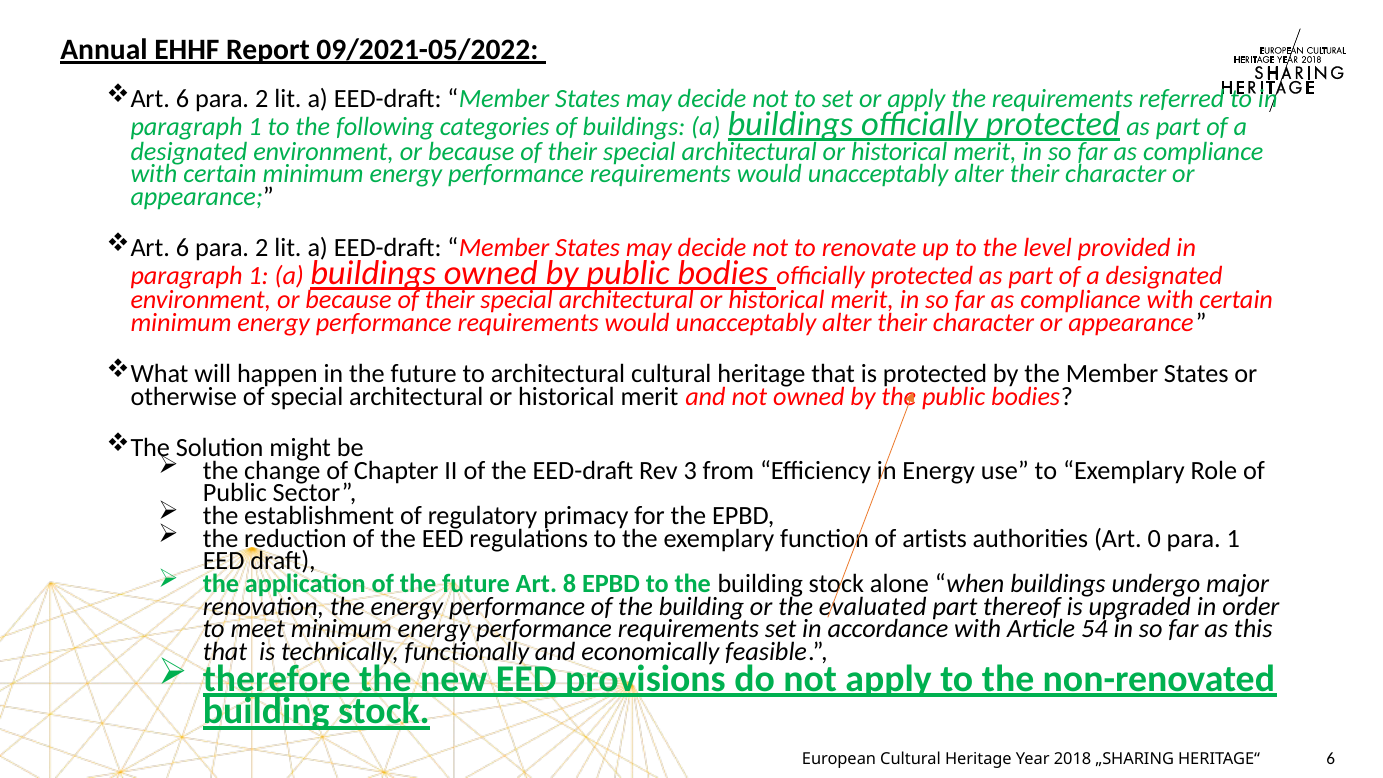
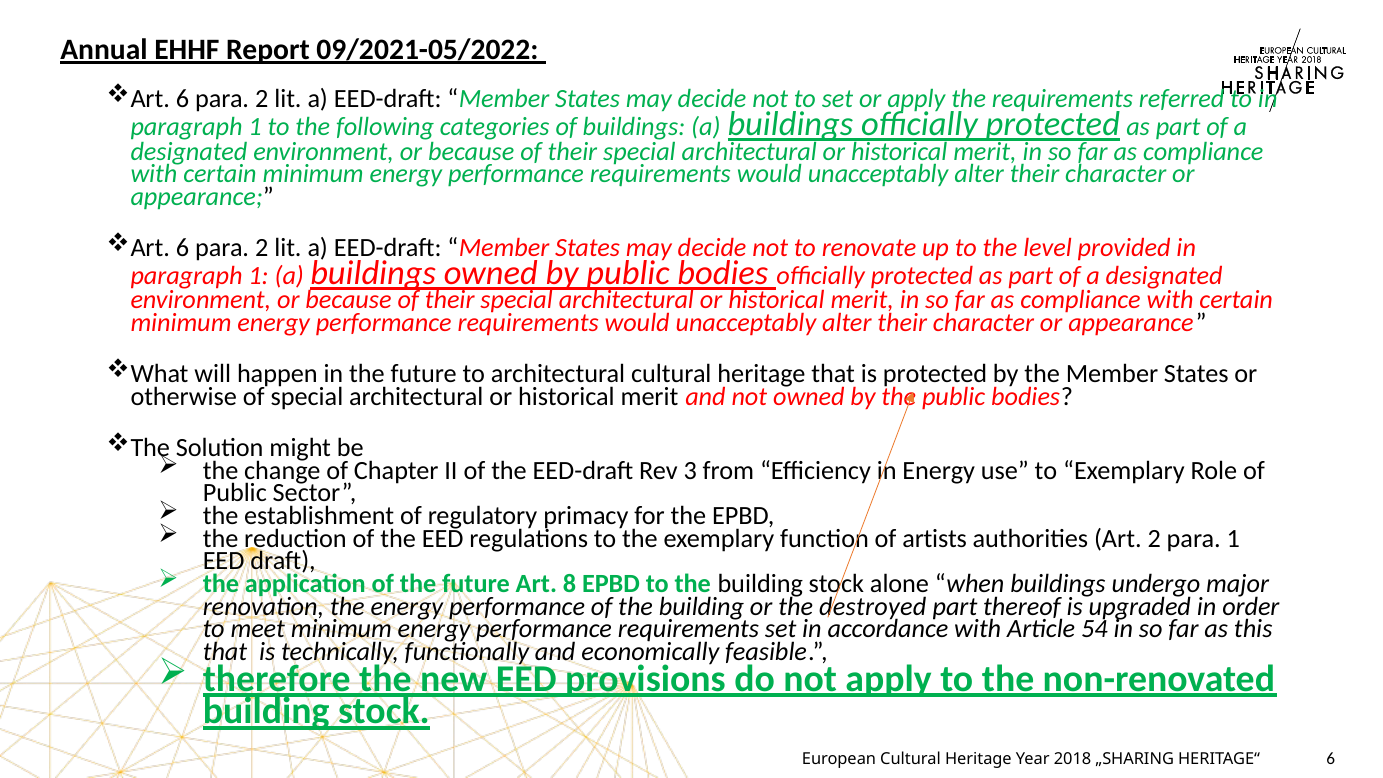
Art 0: 0 -> 2 (1154, 538)
evaluated: evaluated -> destroyed (873, 606)
